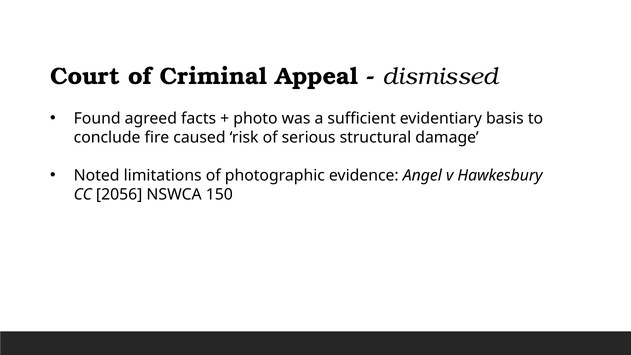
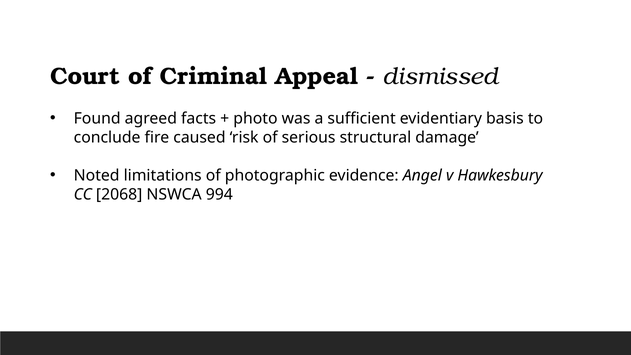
2056: 2056 -> 2068 (119, 194)
150: 150 -> 994 (219, 194)
